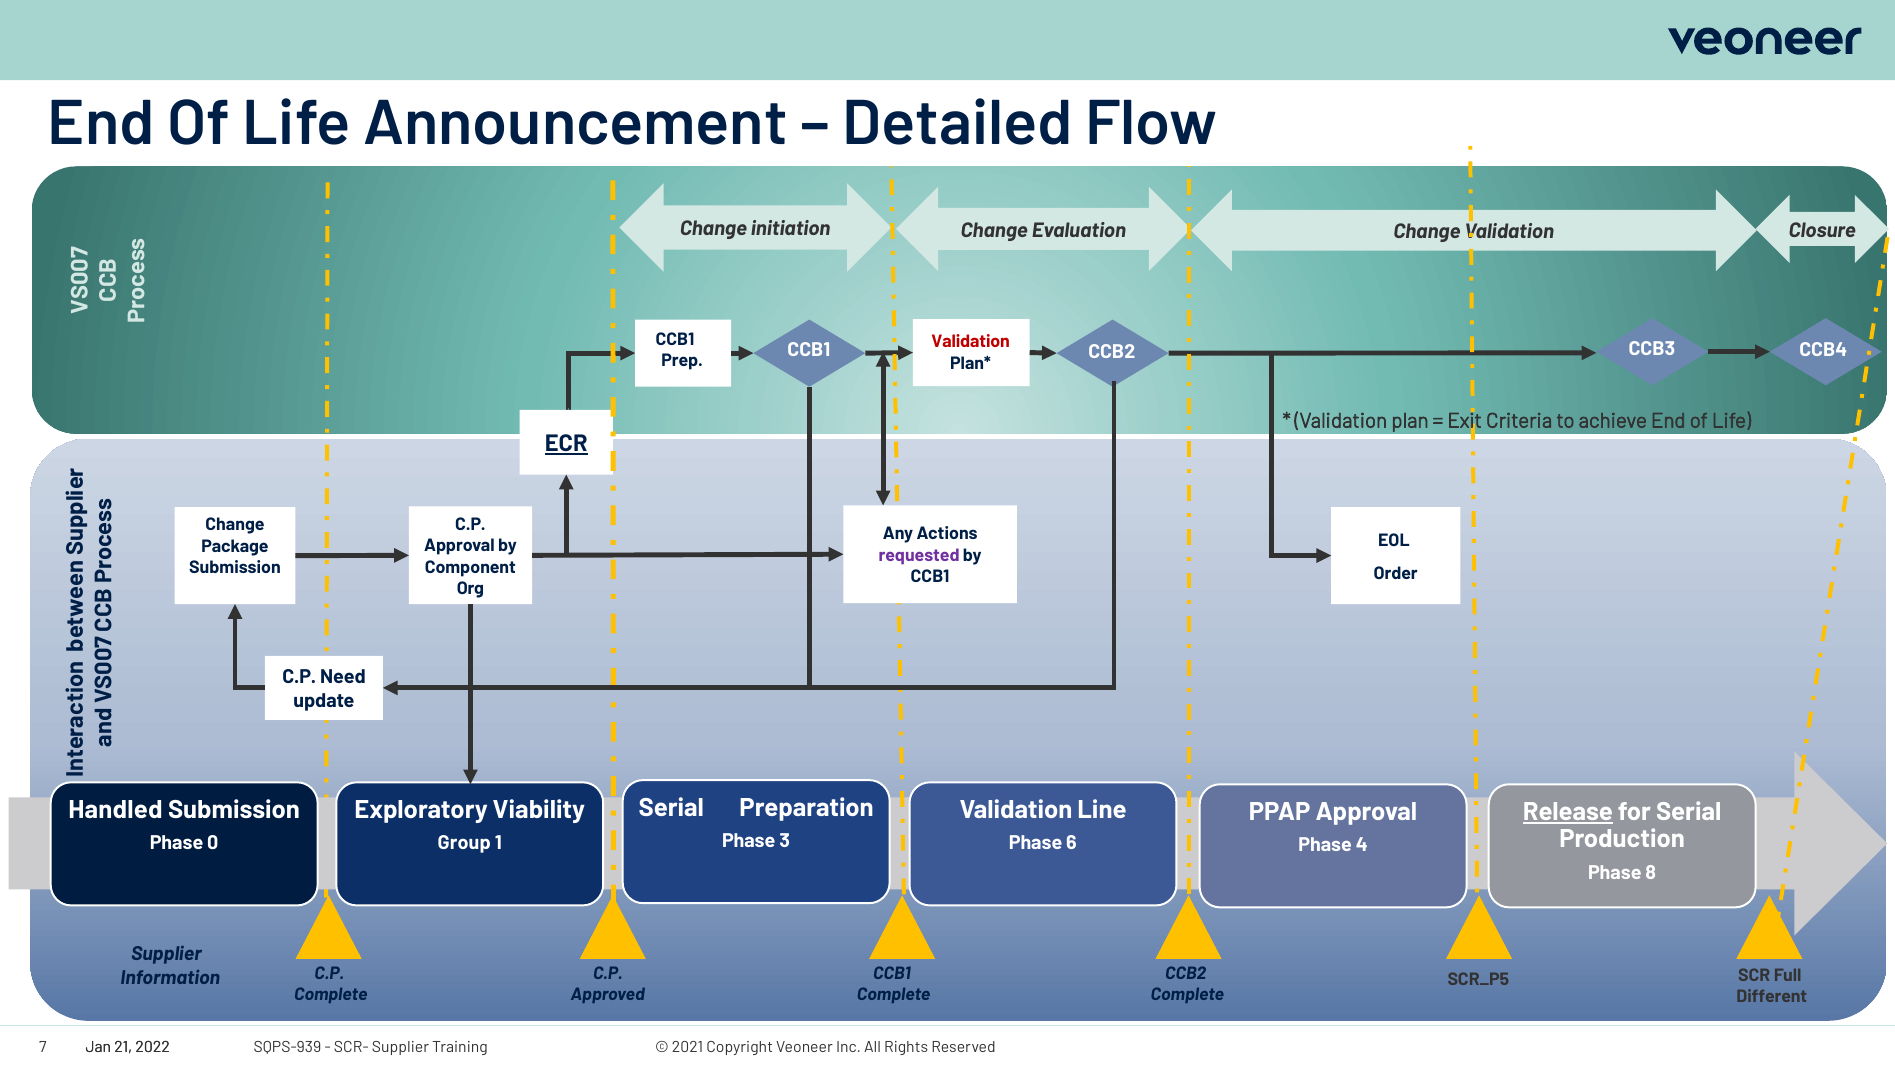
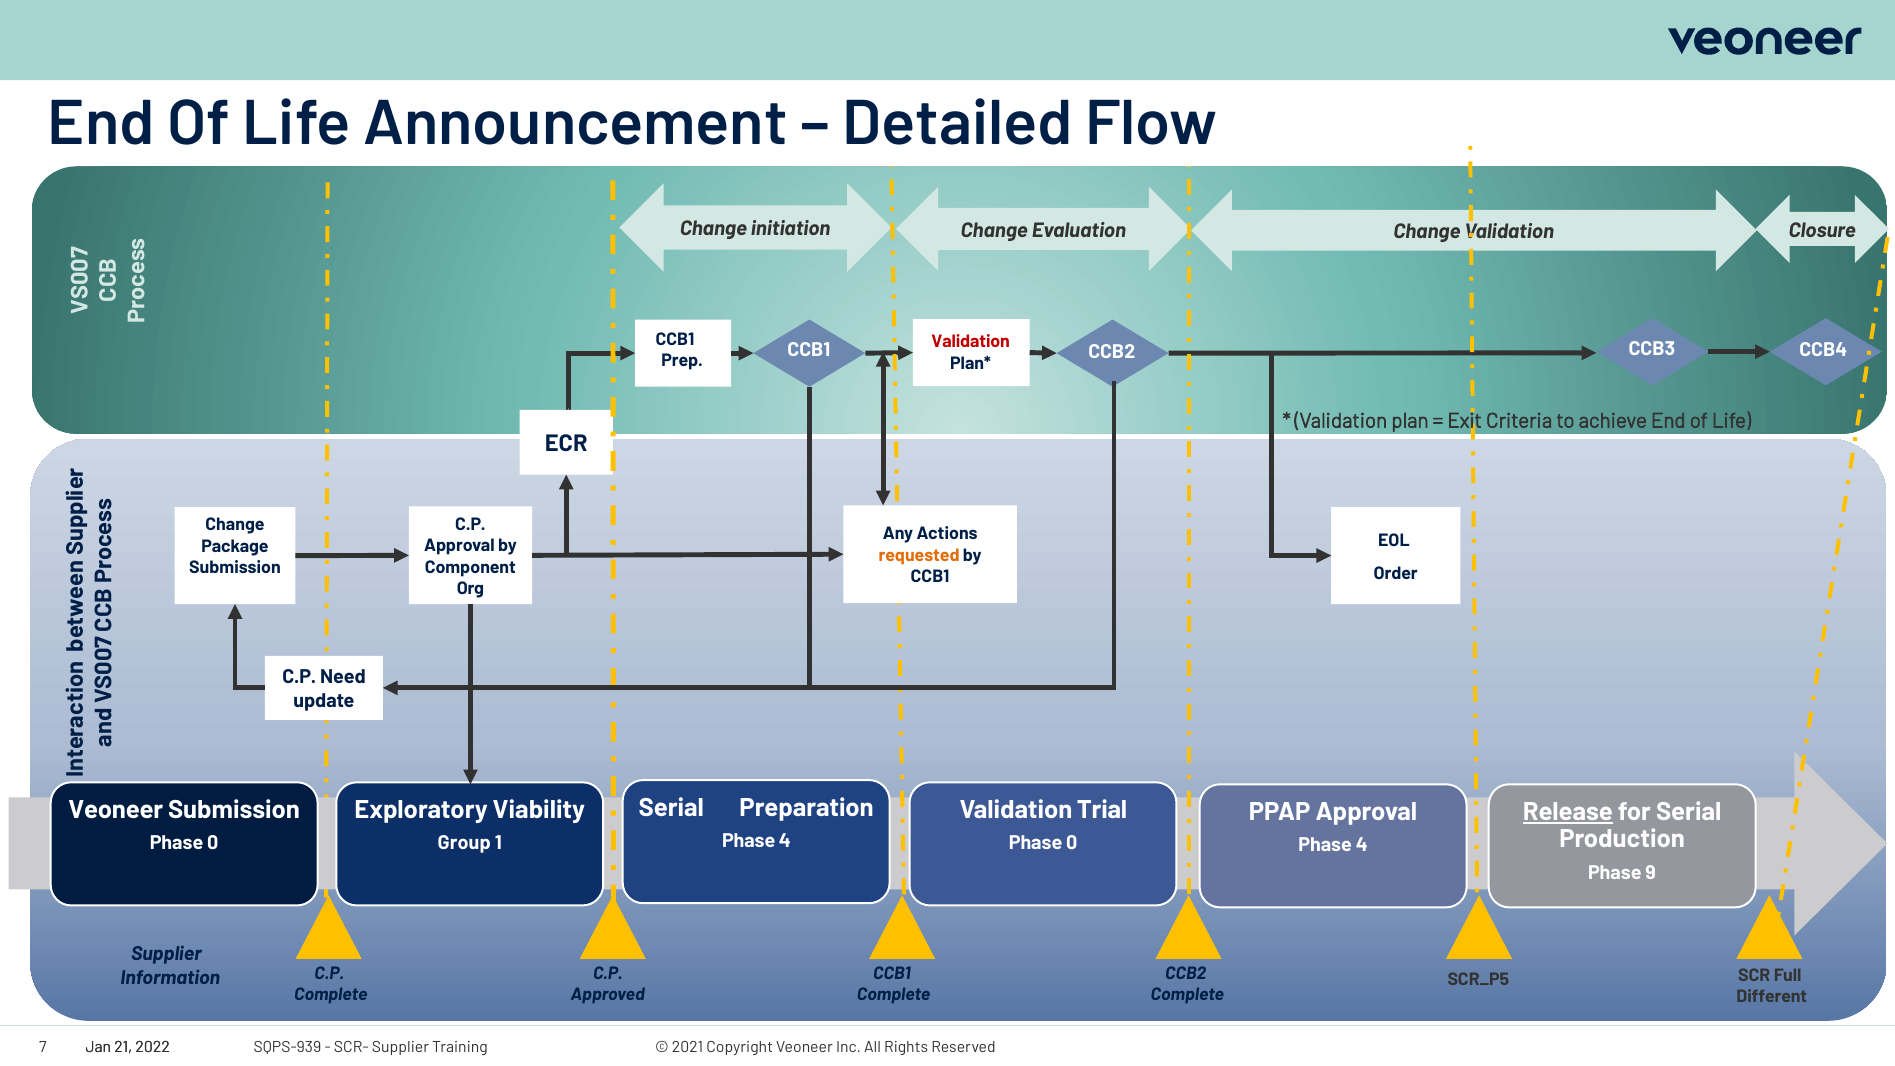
ECR underline: present -> none (566, 444)
requested colour: purple -> orange (919, 555)
Handled: Handled -> Veoneer (116, 810)
Line: Line -> Trial (1102, 810)
3: 3 -> 4 (785, 841)
6: 6 -> 0 (1072, 843)
8: 8 -> 9 (1651, 873)
